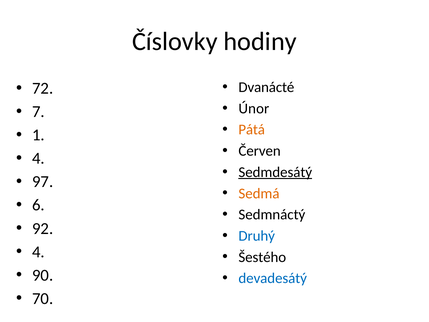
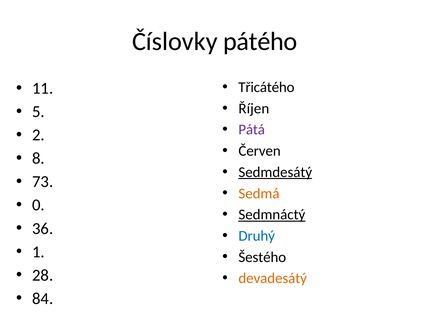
hodiny: hodiny -> pátého (260, 42)
Dvanácté: Dvanácté -> Třicátého (266, 87)
72: 72 -> 11 (43, 88)
Únor: Únor -> Říjen (254, 108)
7: 7 -> 5 (39, 112)
Pátá colour: orange -> purple (252, 130)
1: 1 -> 2 (39, 135)
4: 4 -> 8 (39, 158)
97: 97 -> 73 (43, 182)
6: 6 -> 0 (39, 205)
Sedmnáctý underline: none -> present (272, 214)
92: 92 -> 36 (43, 228)
4: 4 -> 1 (39, 252)
90: 90 -> 28 (43, 275)
devadesátý colour: blue -> orange (273, 278)
70: 70 -> 84 (43, 298)
